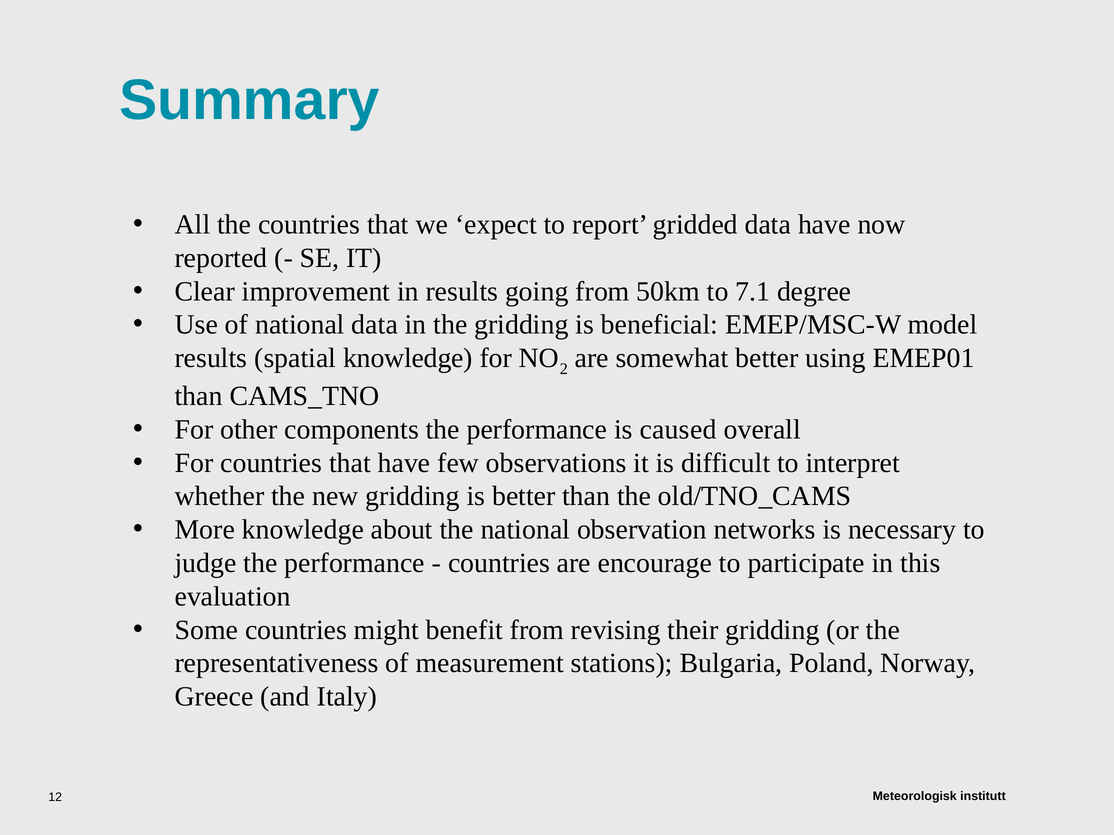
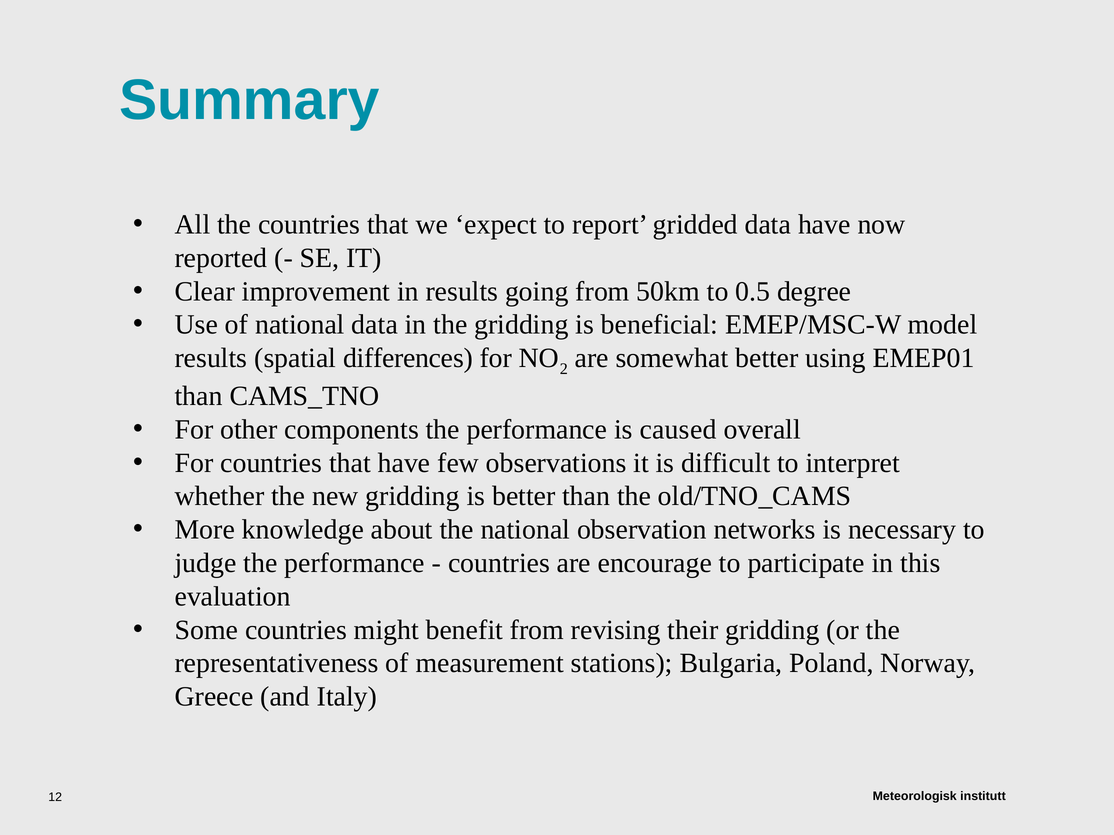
7.1: 7.1 -> 0.5 (753, 292)
spatial knowledge: knowledge -> differences (408, 358)
